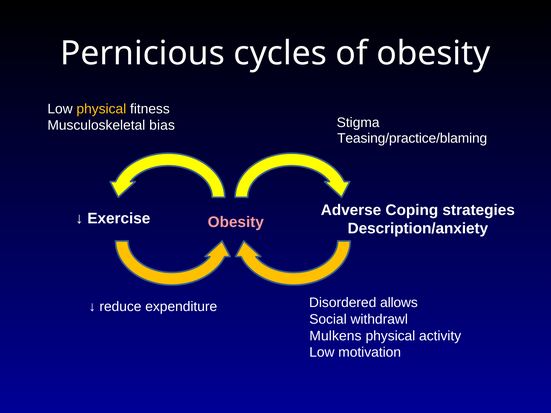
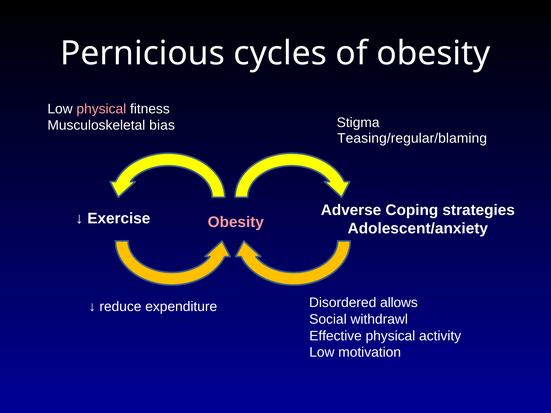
physical colour: yellow -> pink (101, 109)
Teasing/practice/blaming: Teasing/practice/blaming -> Teasing/regular/blaming (412, 138)
Description/anxiety: Description/anxiety -> Adolescent/anxiety (418, 229)
Mulkens: Mulkens -> Effective (336, 336)
